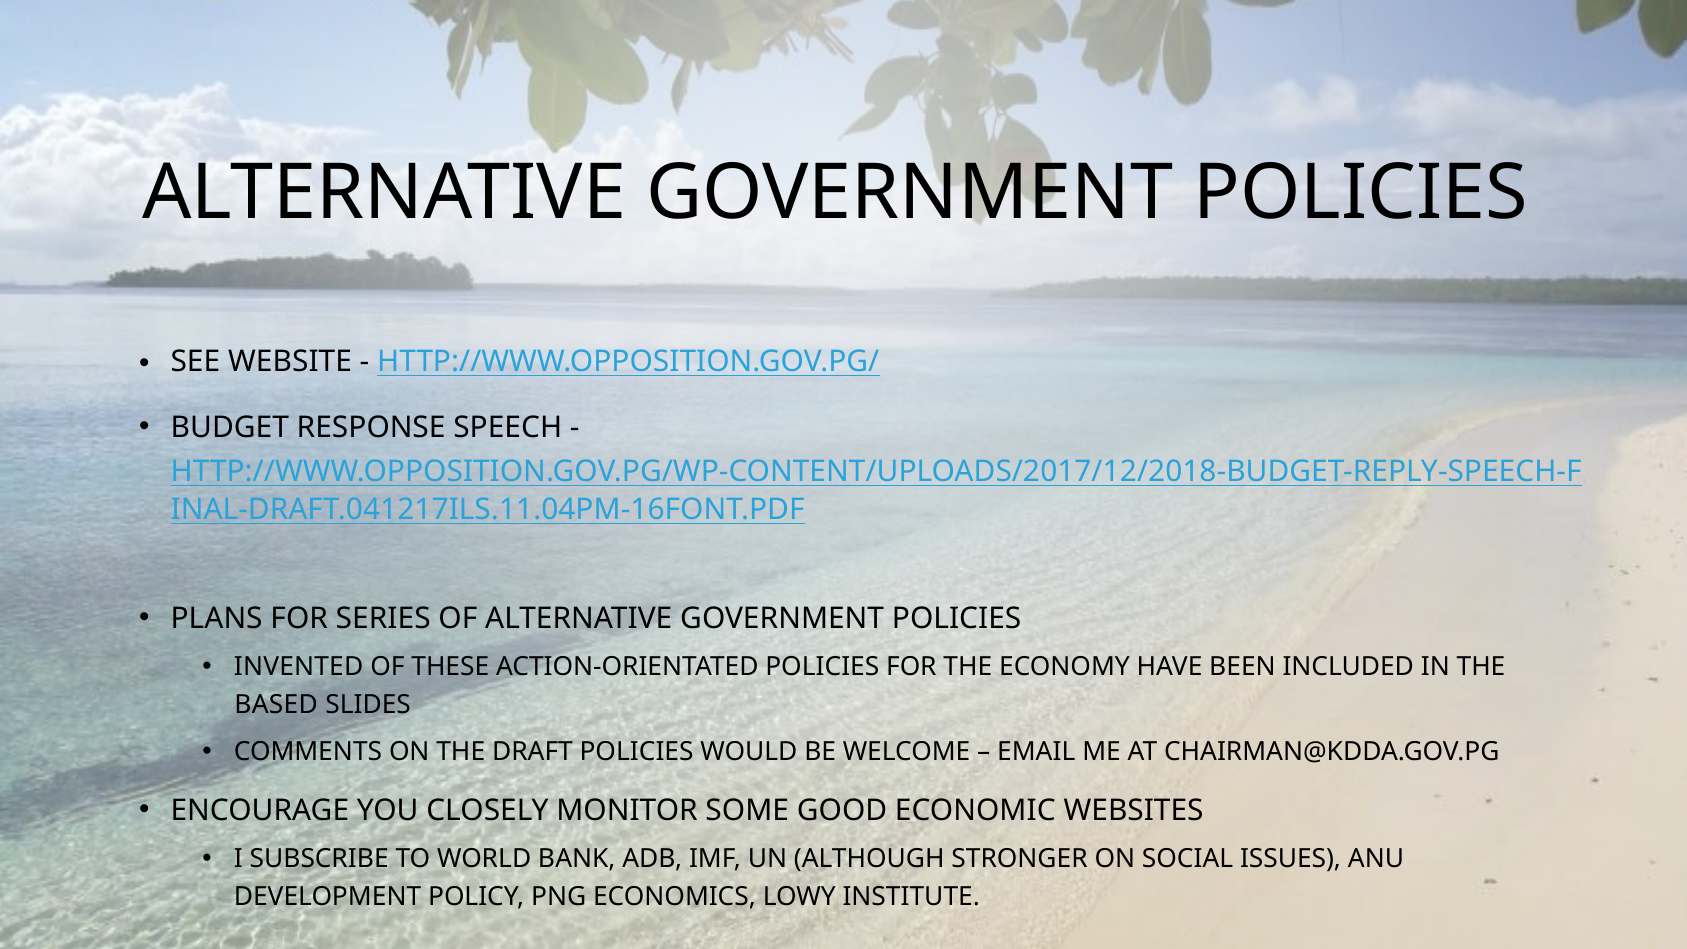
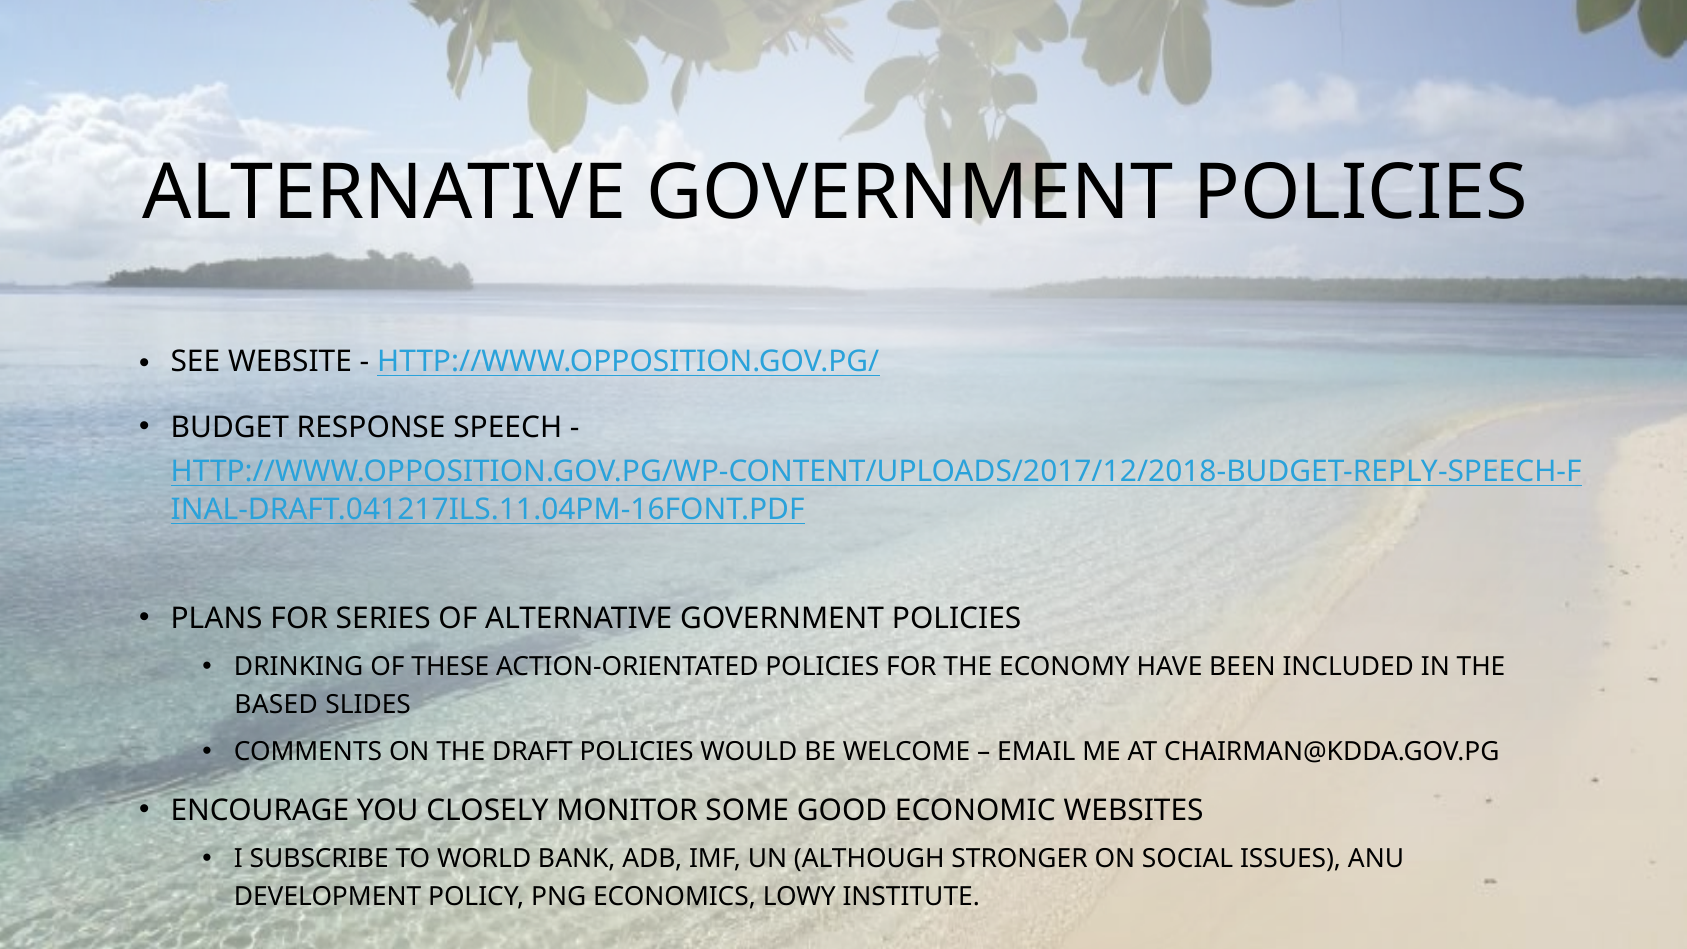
INVENTED: INVENTED -> DRINKING (299, 667)
